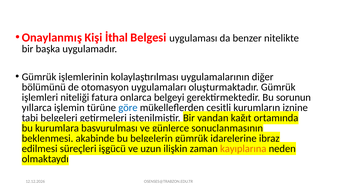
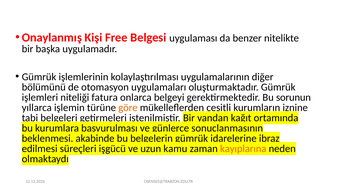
İthal: İthal -> Free (116, 38)
göre colour: blue -> orange (128, 107)
ilişkin: ilişkin -> kamu (175, 148)
